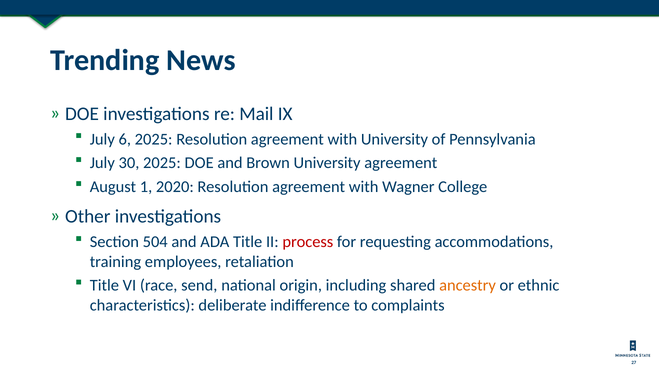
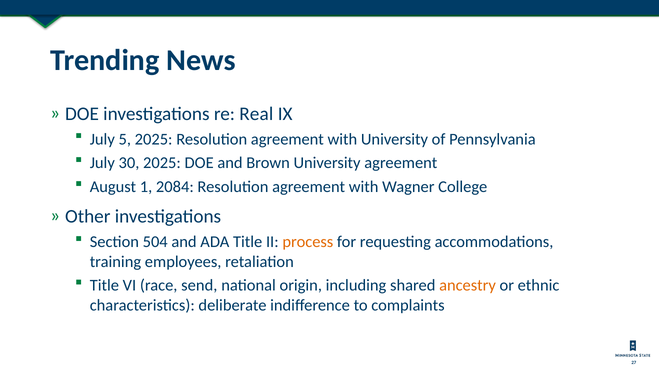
Mail: Mail -> Real (256, 114)
6: 6 -> 5 (125, 139)
2020: 2020 -> 2084 (175, 187)
process colour: red -> orange (308, 242)
